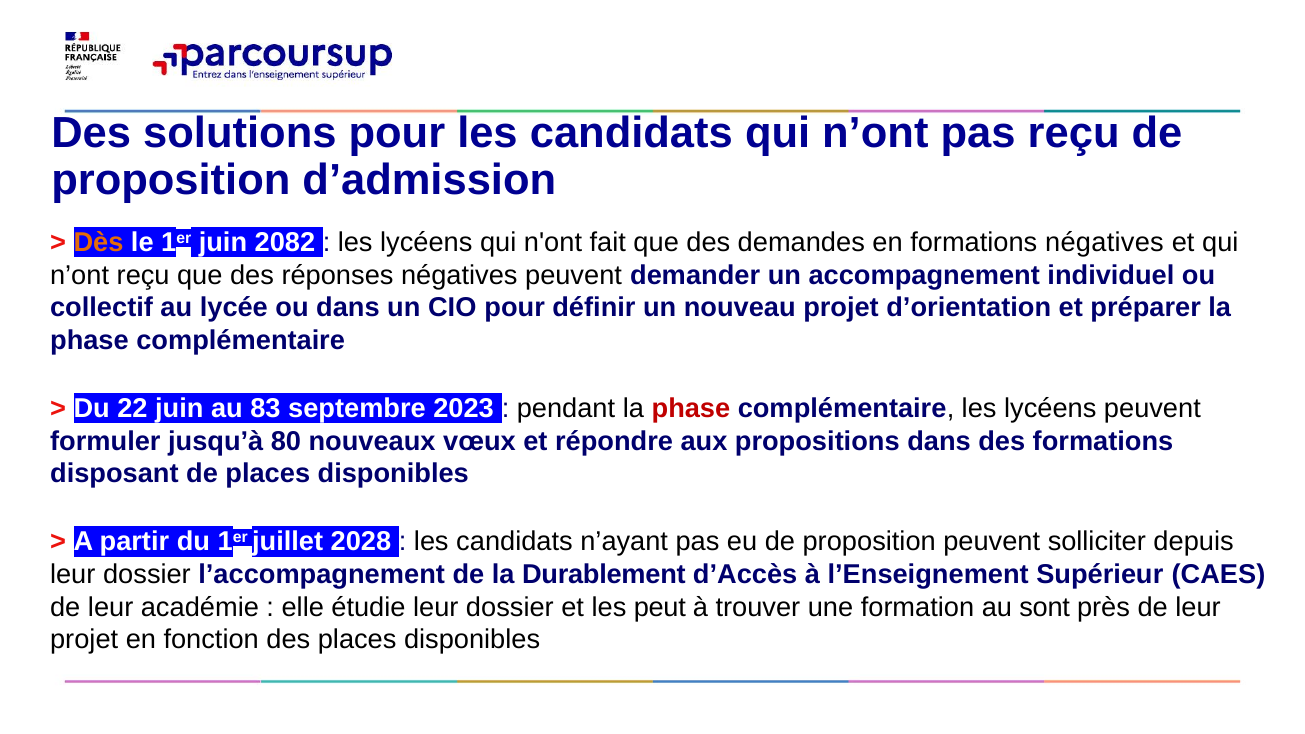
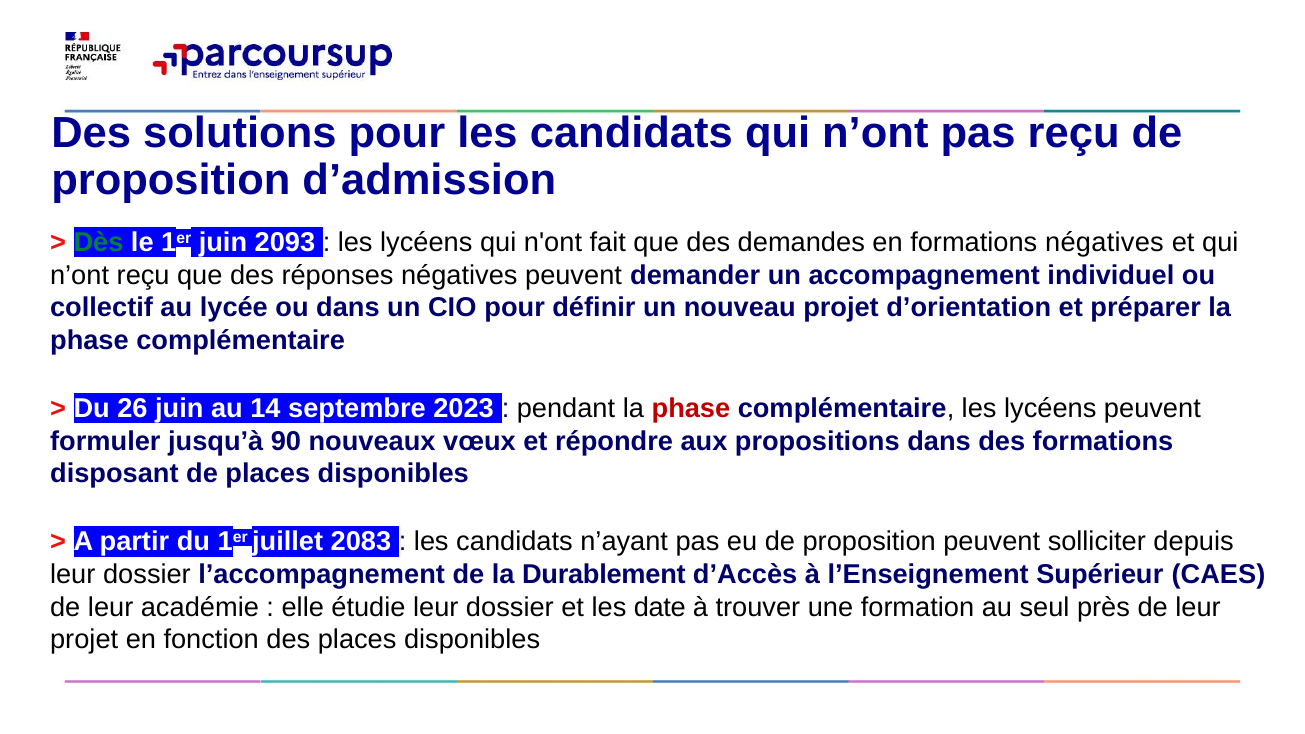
Dès colour: orange -> green (98, 243)
2082: 2082 -> 2093 (285, 243)
22: 22 -> 26 (133, 409)
83: 83 -> 14 (265, 409)
80: 80 -> 90 (286, 441)
2028: 2028 -> 2083 (361, 542)
peut: peut -> date (660, 607)
sont: sont -> seul (1045, 607)
